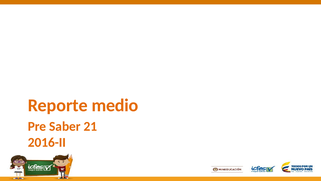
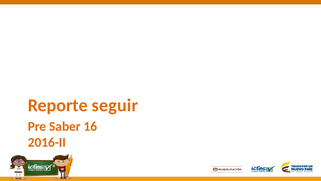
medio: medio -> seguir (115, 105)
21: 21 -> 16 (90, 126)
